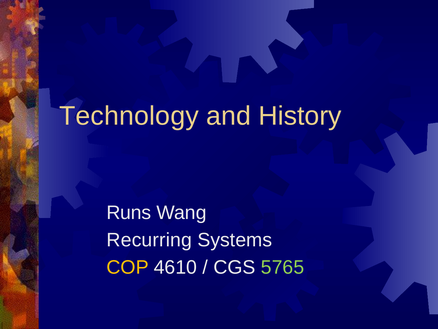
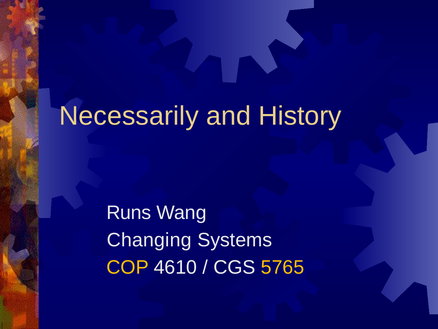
Technology: Technology -> Necessarily (129, 116)
Recurring: Recurring -> Changing (149, 240)
5765 colour: light green -> yellow (283, 267)
